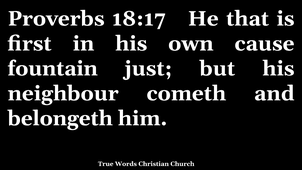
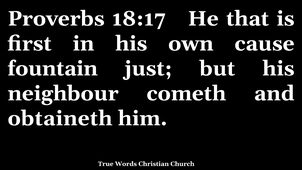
belongeth: belongeth -> obtaineth (60, 118)
